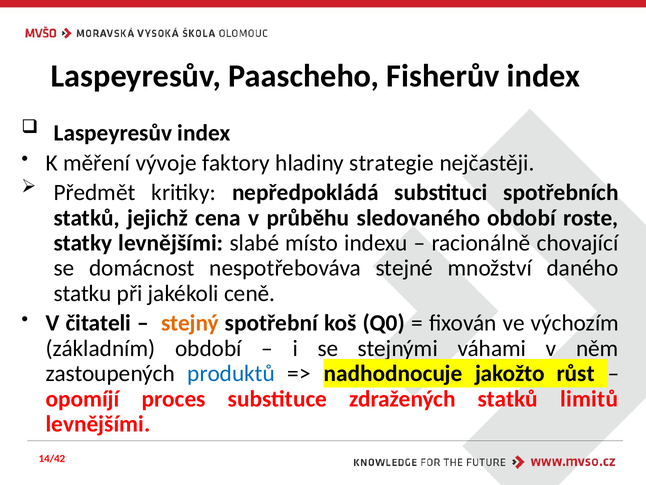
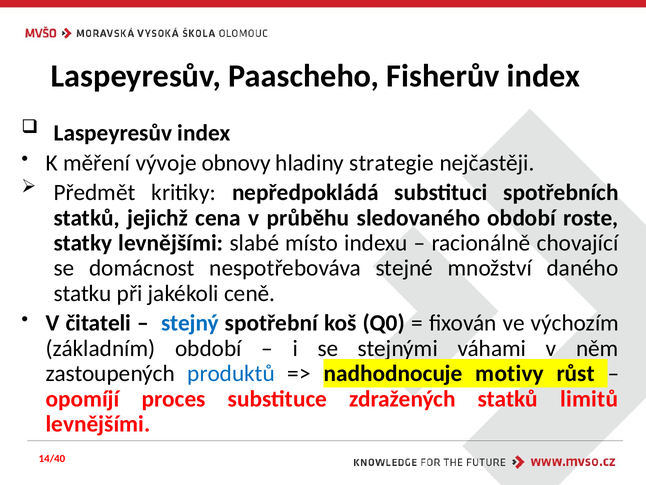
faktory: faktory -> obnovy (236, 163)
stejný colour: orange -> blue (190, 323)
jakožto: jakožto -> motivy (510, 373)
14/42: 14/42 -> 14/40 (52, 458)
